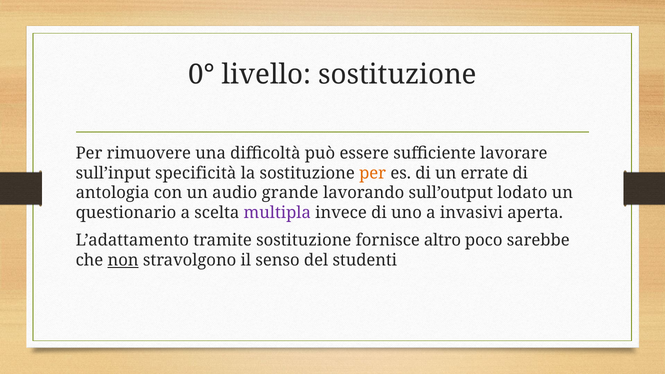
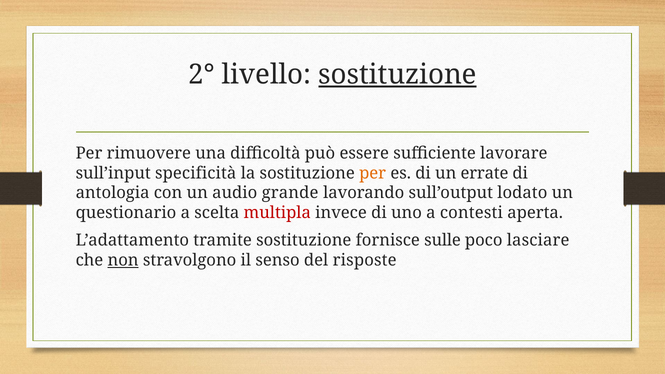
0°: 0° -> 2° (201, 75)
sostituzione underline: none -> present (398, 75)
multipla colour: purple -> red (277, 213)
invasivi: invasivi -> contesti (471, 213)
altro: altro -> sulle (442, 240)
sarebbe: sarebbe -> lasciare (538, 240)
studenti: studenti -> risposte (365, 260)
